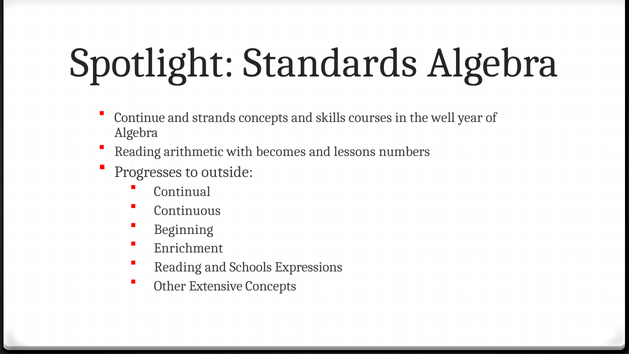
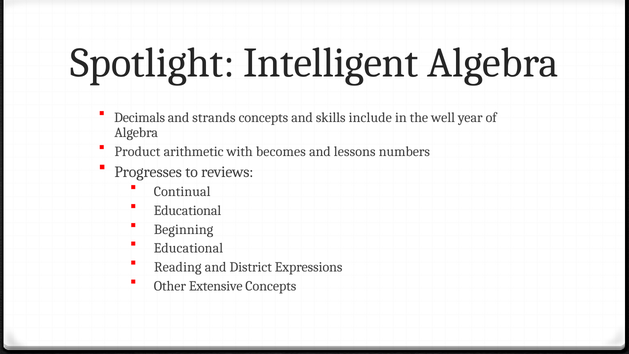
Standards: Standards -> Intelligent (331, 63)
Continue: Continue -> Decimals (140, 118)
courses: courses -> include (370, 118)
Reading: Reading -> Product (137, 152)
outside: outside -> reviews (227, 172)
Continuous: Continuous -> Educational (187, 211)
Enrichment: Enrichment -> Educational (188, 248)
Schools: Schools -> District (251, 267)
